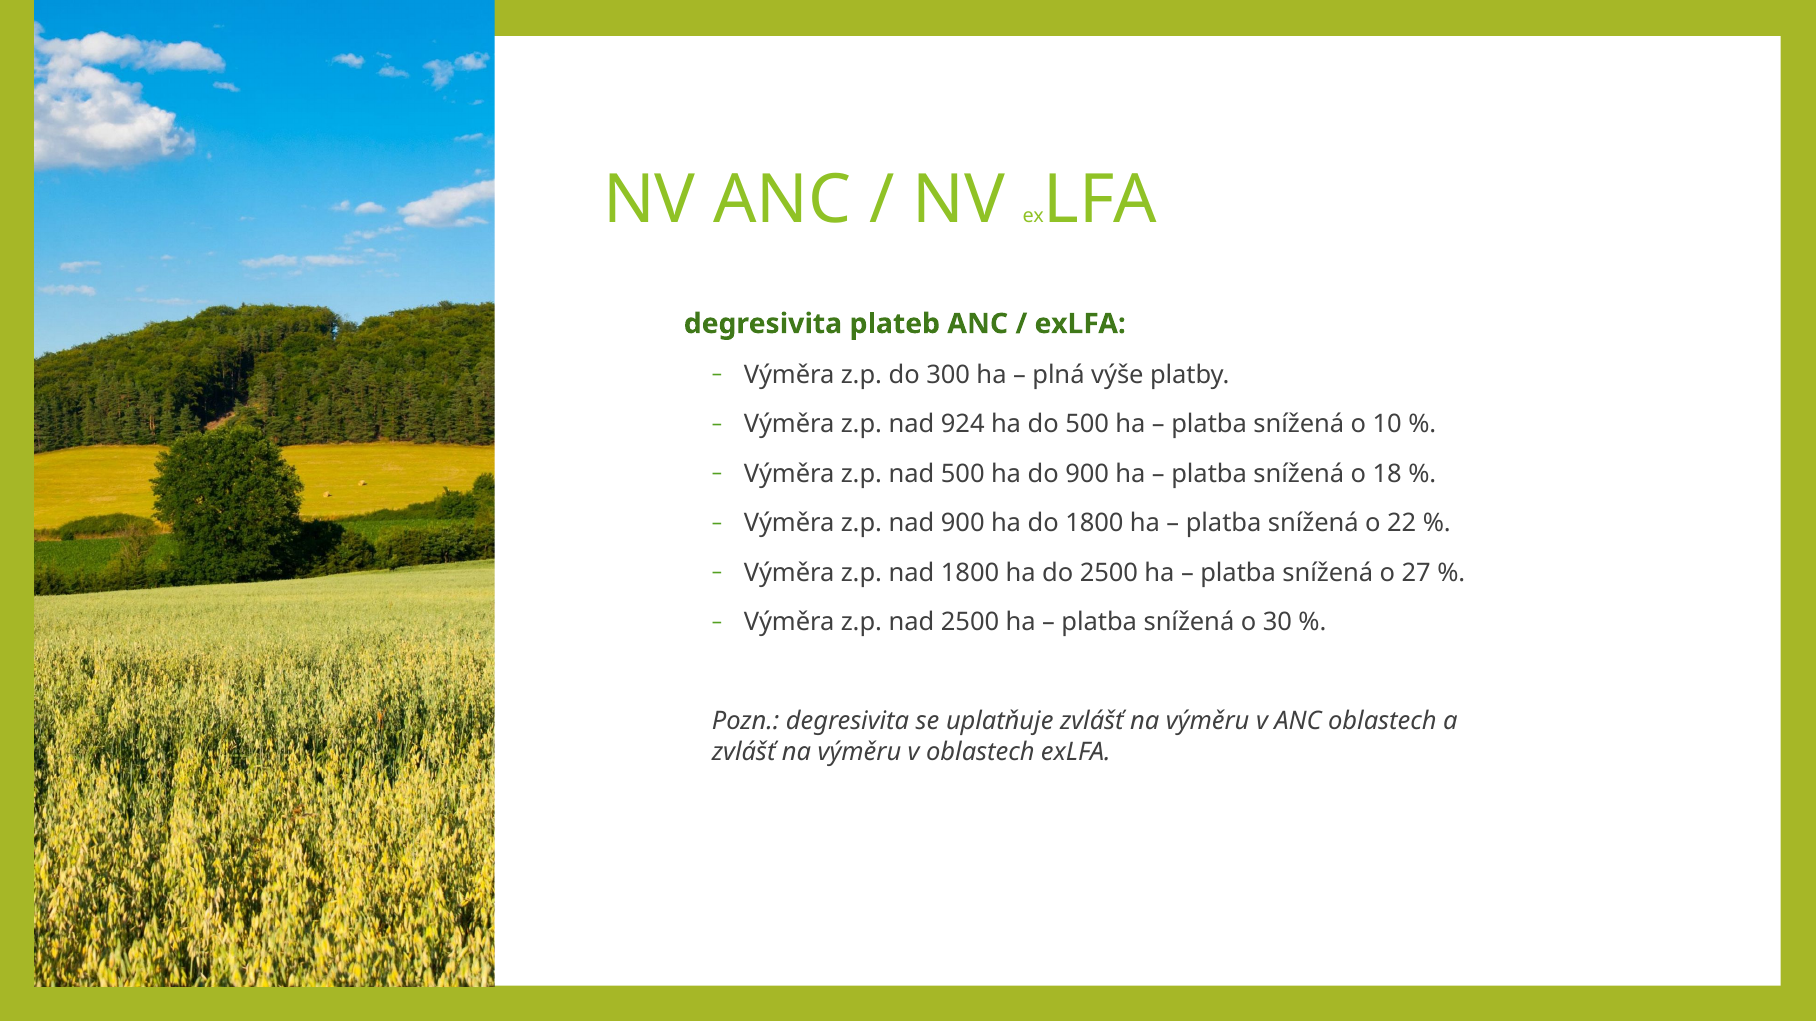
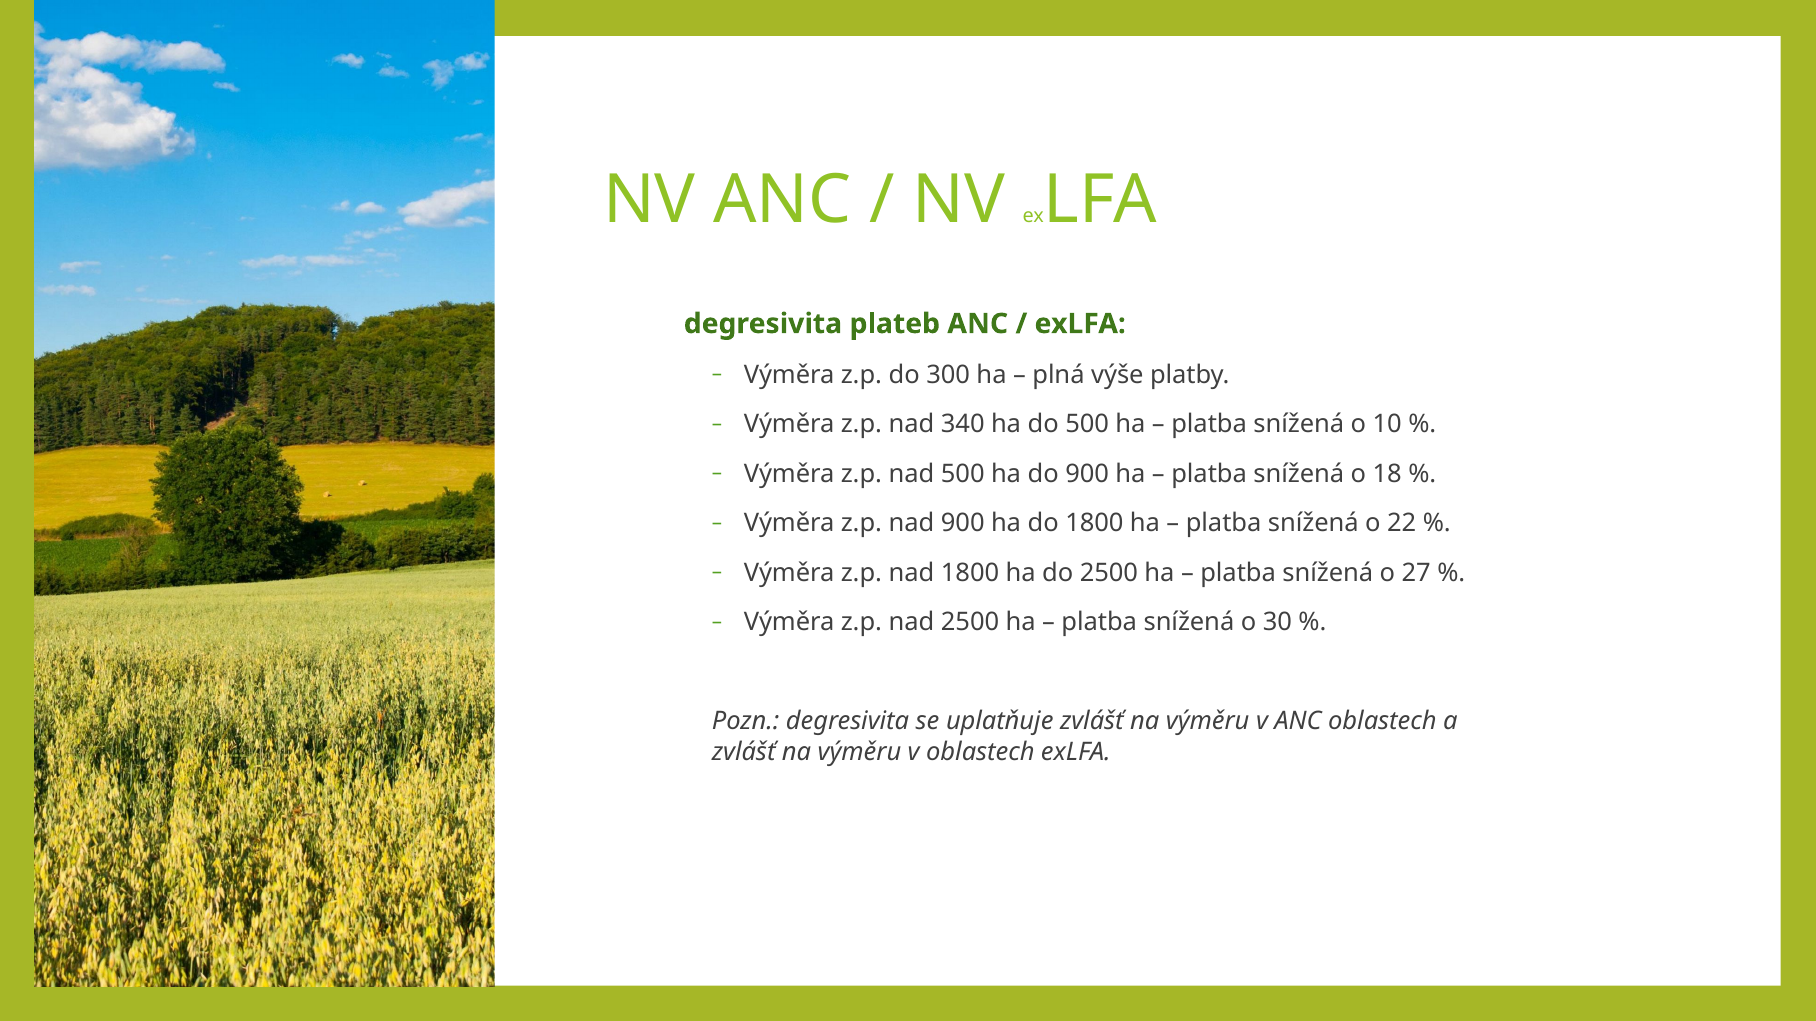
924: 924 -> 340 (963, 425)
